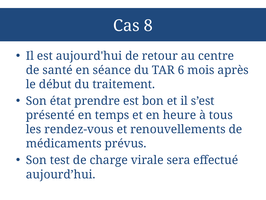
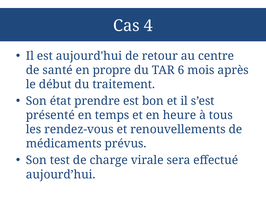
8: 8 -> 4 (148, 26)
séance: séance -> propre (112, 70)
